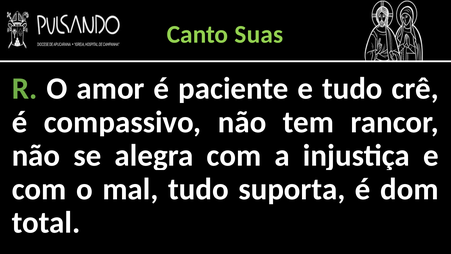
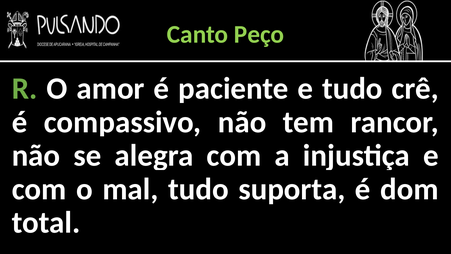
Suas: Suas -> Peço (259, 34)
